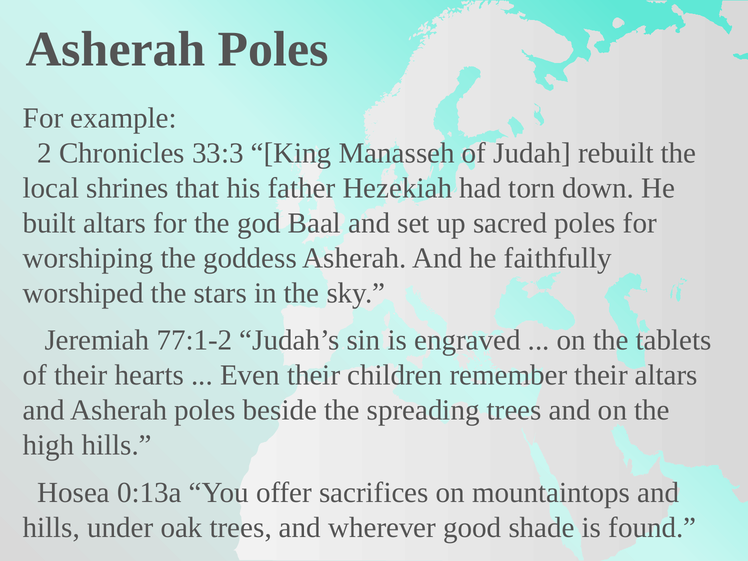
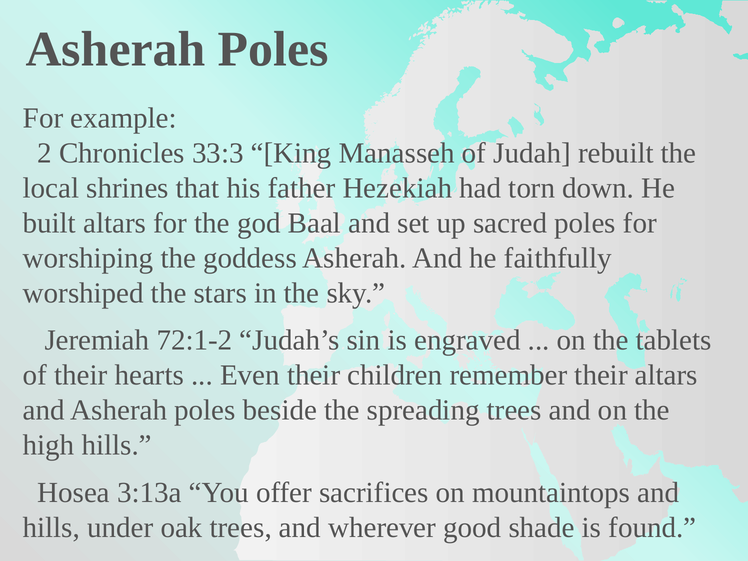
77:1-2: 77:1-2 -> 72:1-2 (194, 340)
0:13a: 0:13a -> 3:13a (149, 493)
